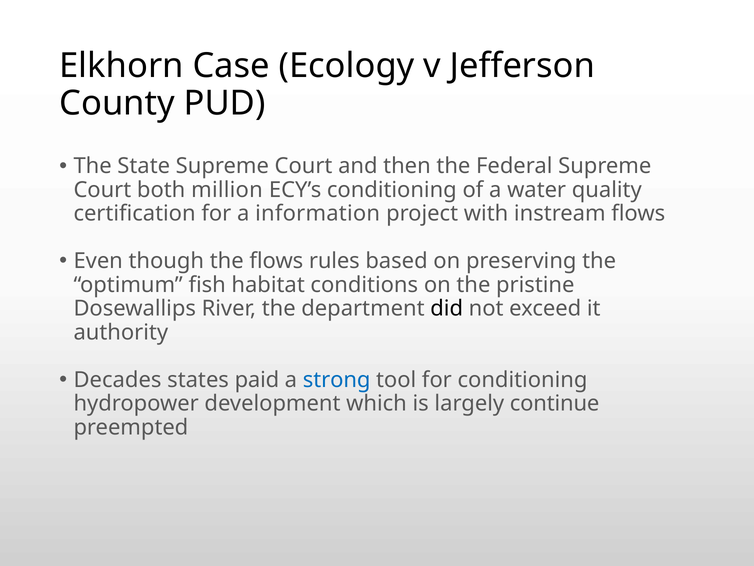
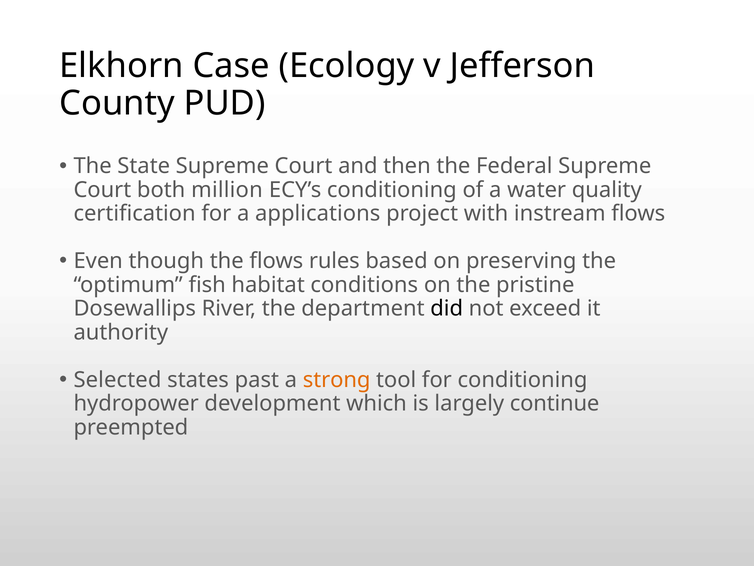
information: information -> applications (318, 214)
Decades: Decades -> Selected (117, 379)
paid: paid -> past (257, 379)
strong colour: blue -> orange (337, 379)
